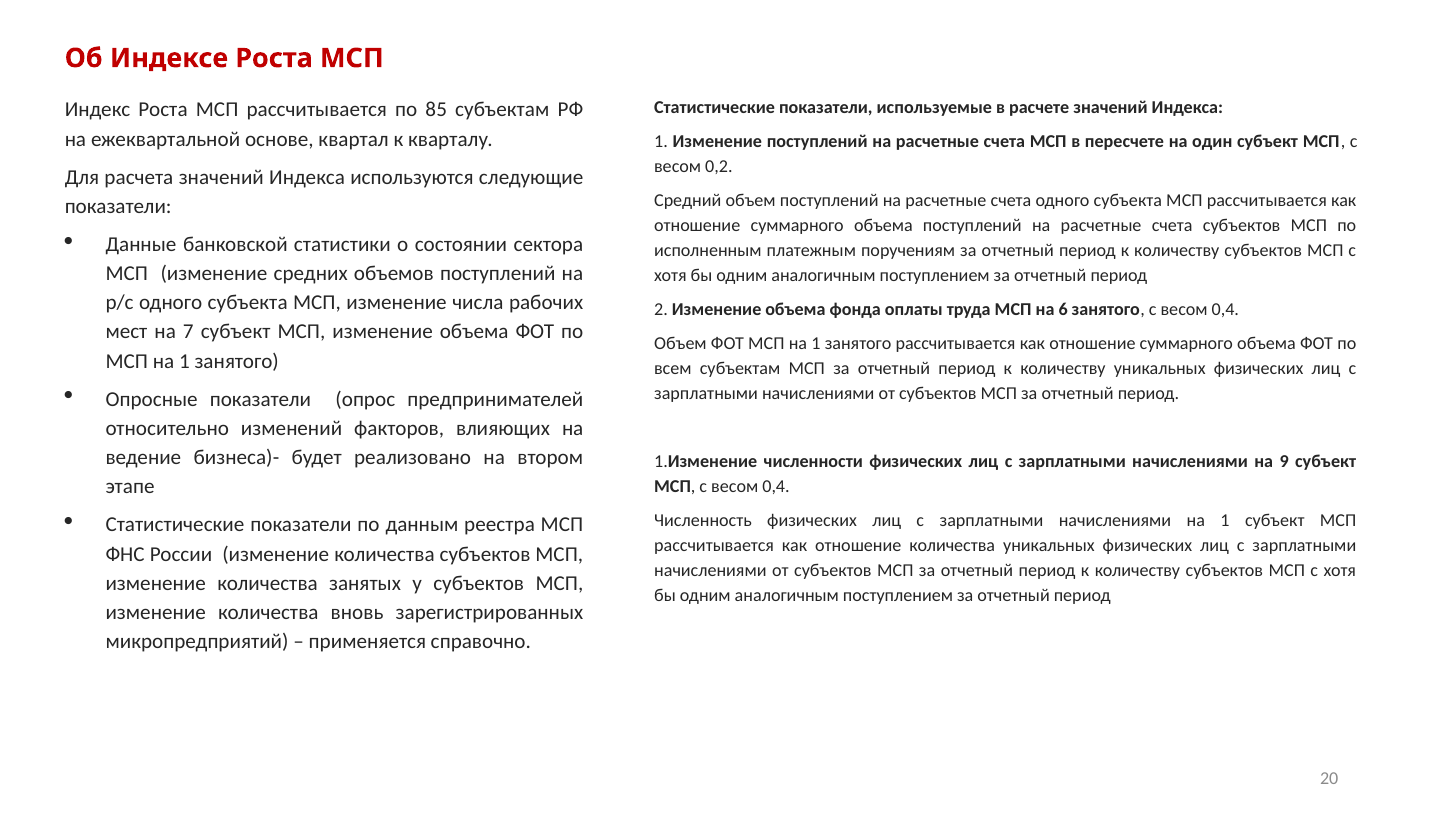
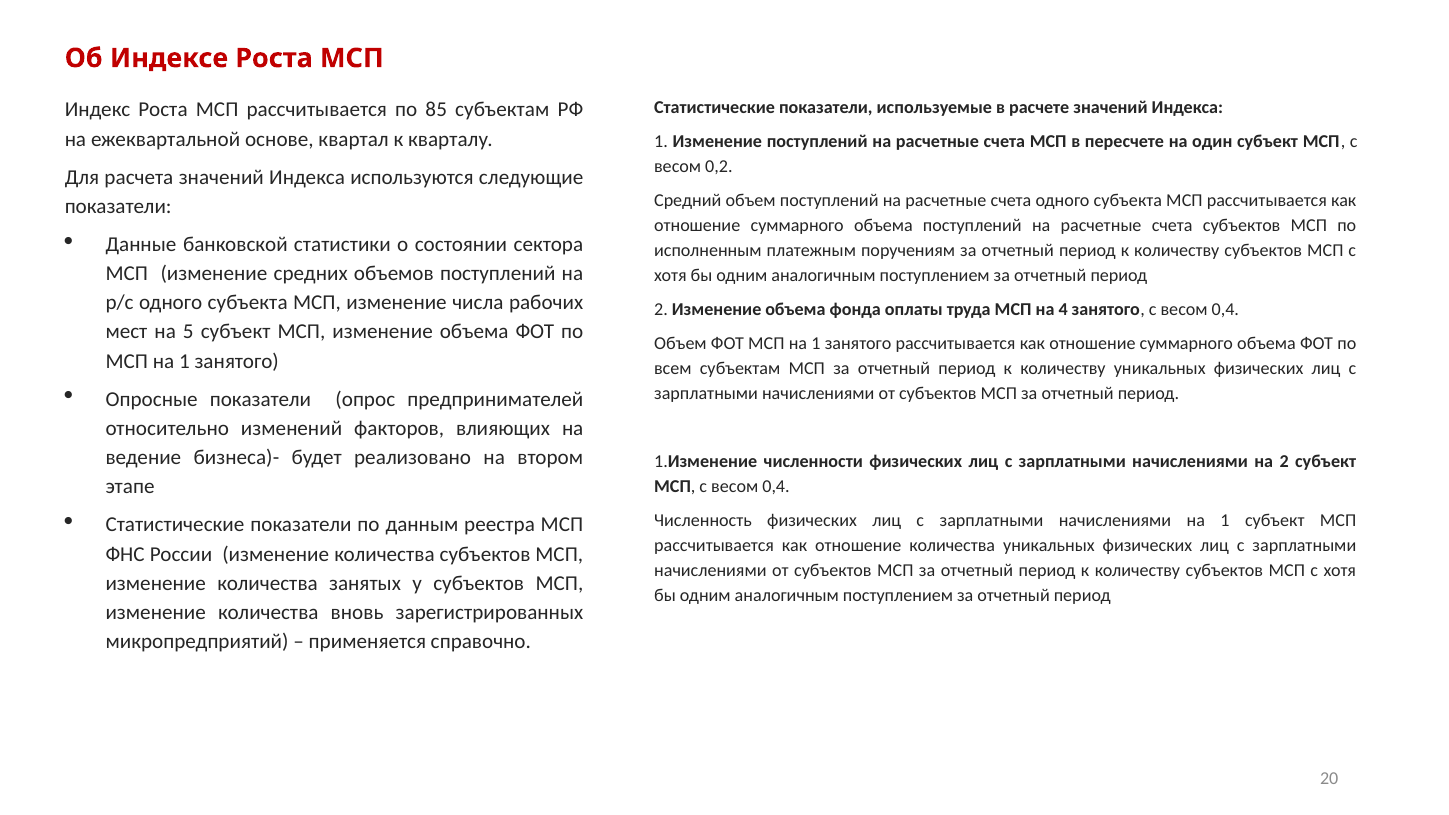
6: 6 -> 4 (1063, 309)
7: 7 -> 5 (188, 332)
на 9: 9 -> 2 (1284, 462)
